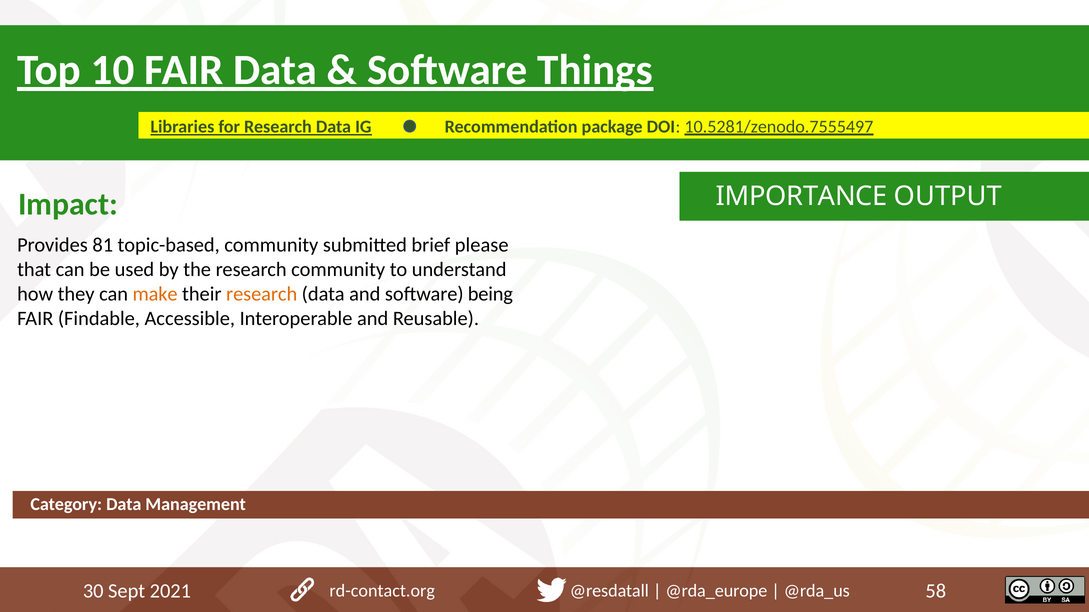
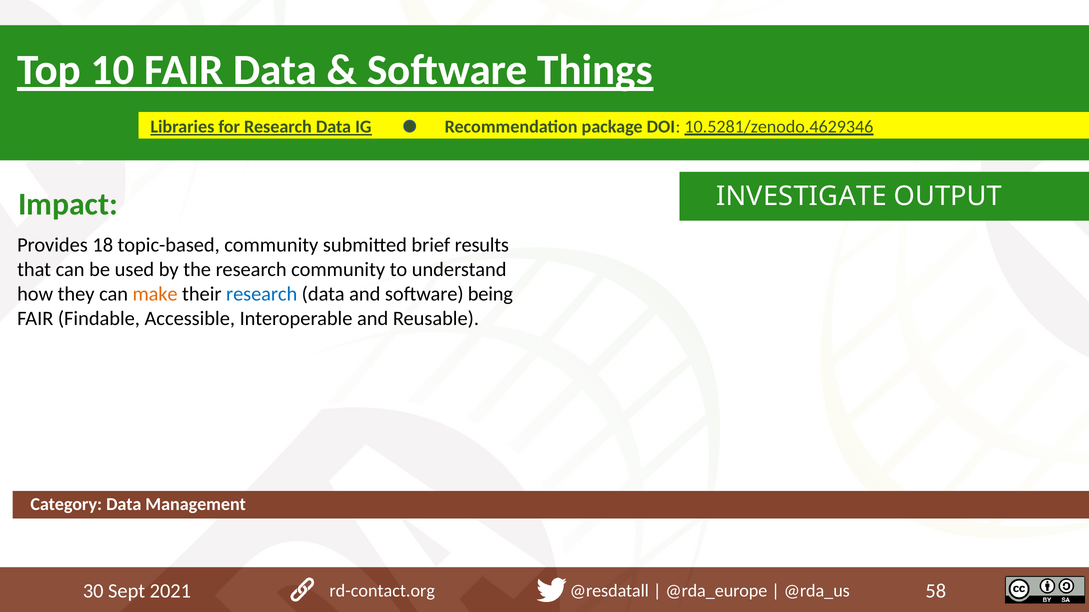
10.5281/zenodo.7555497: 10.5281/zenodo.7555497 -> 10.5281/zenodo.4629346 (779, 127)
IMPORTANCE: IMPORTANCE -> INVESTIGATE (801, 196)
81: 81 -> 18 (103, 245)
please: please -> results (482, 245)
research colour: orange -> blue (262, 294)
